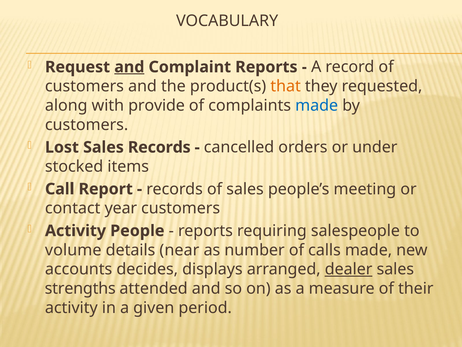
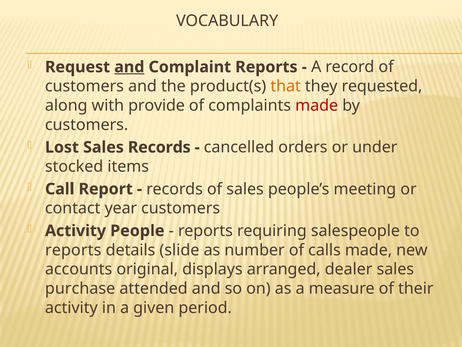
made colour: blue -> red (317, 105)
volume: volume -> reports (73, 250)
near: near -> slide (179, 250)
decides: decides -> original (147, 269)
dealer underline: present -> none (349, 269)
strengths: strengths -> purchase (80, 288)
